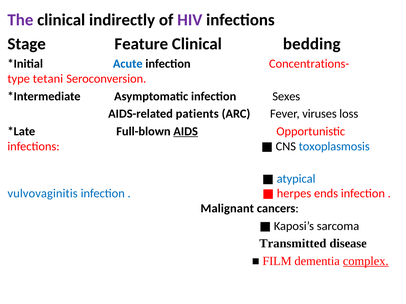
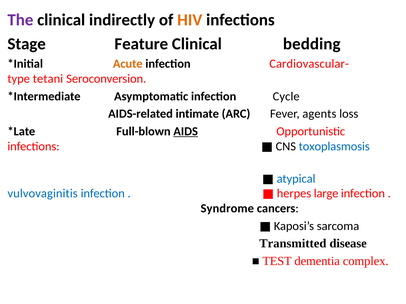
HIV colour: purple -> orange (190, 20)
Acute colour: blue -> orange (128, 64)
Concentrations-: Concentrations- -> Cardiovascular- (309, 64)
Sexes: Sexes -> Cycle (286, 96)
patients: patients -> intimate (197, 114)
viruses: viruses -> agents (319, 114)
ends: ends -> large (326, 194)
Malignant: Malignant -> Syndrome (227, 209)
FILM: FILM -> TEST (277, 262)
complex underline: present -> none (366, 262)
